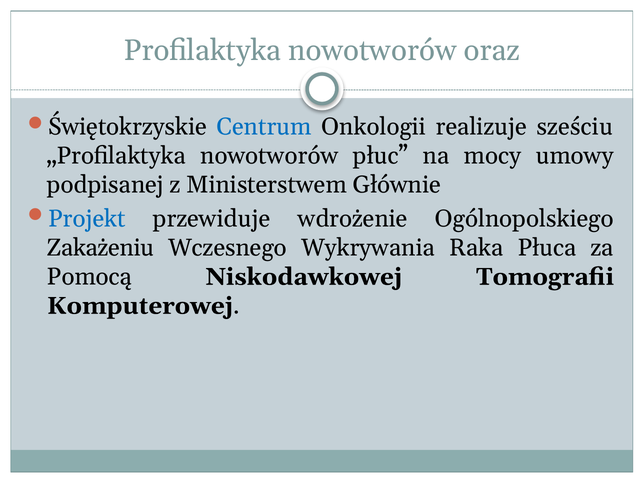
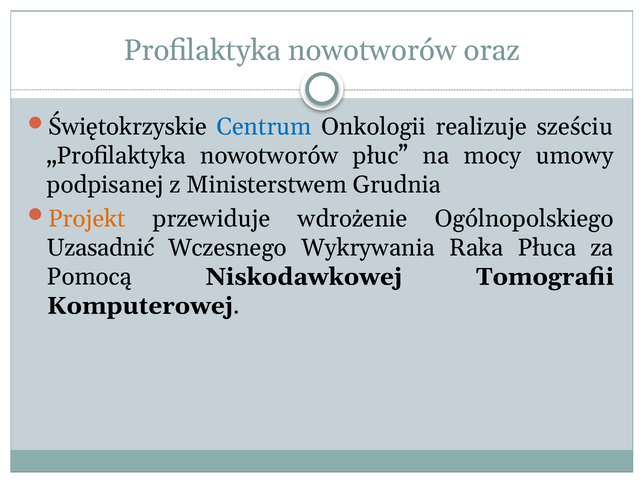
Głównie: Głównie -> Grudnia (397, 185)
Projekt colour: blue -> orange (87, 219)
Zakażeniu: Zakażeniu -> Uzasadnić (101, 248)
